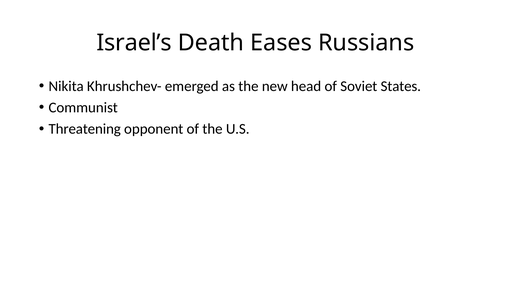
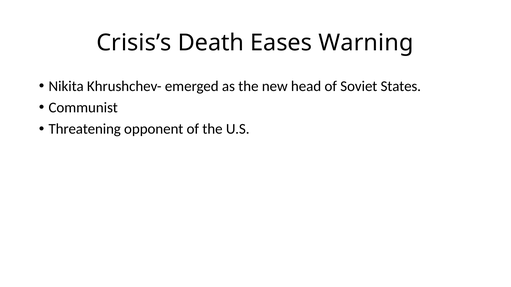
Israel’s: Israel’s -> Crisis’s (134, 43)
Russians: Russians -> Warning (366, 43)
